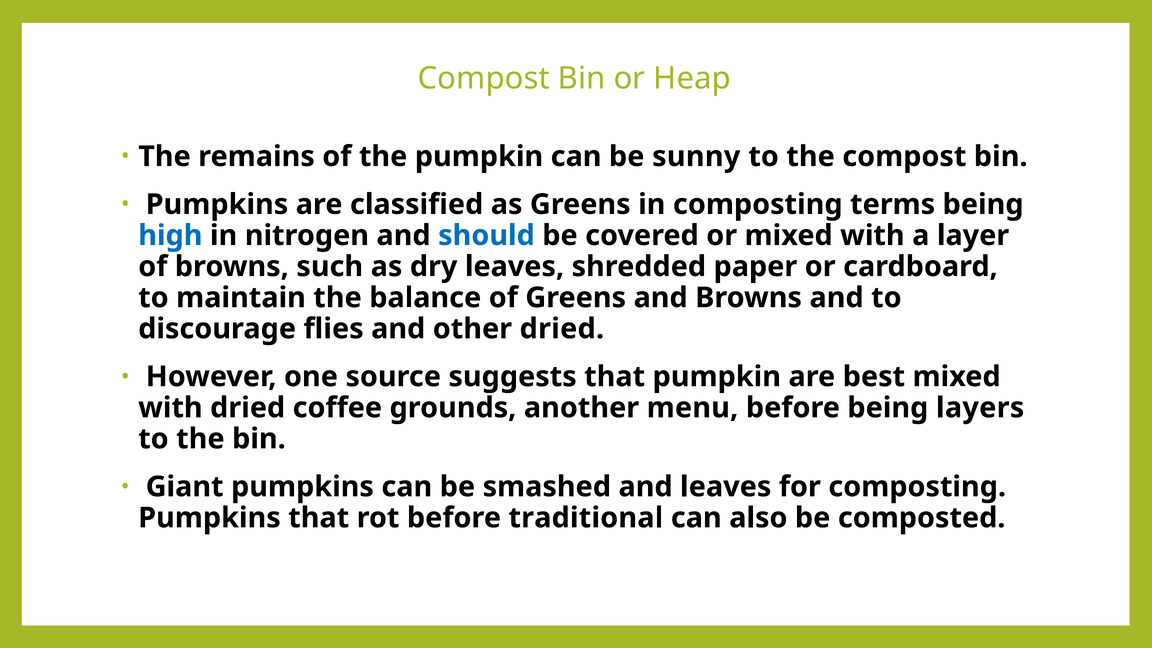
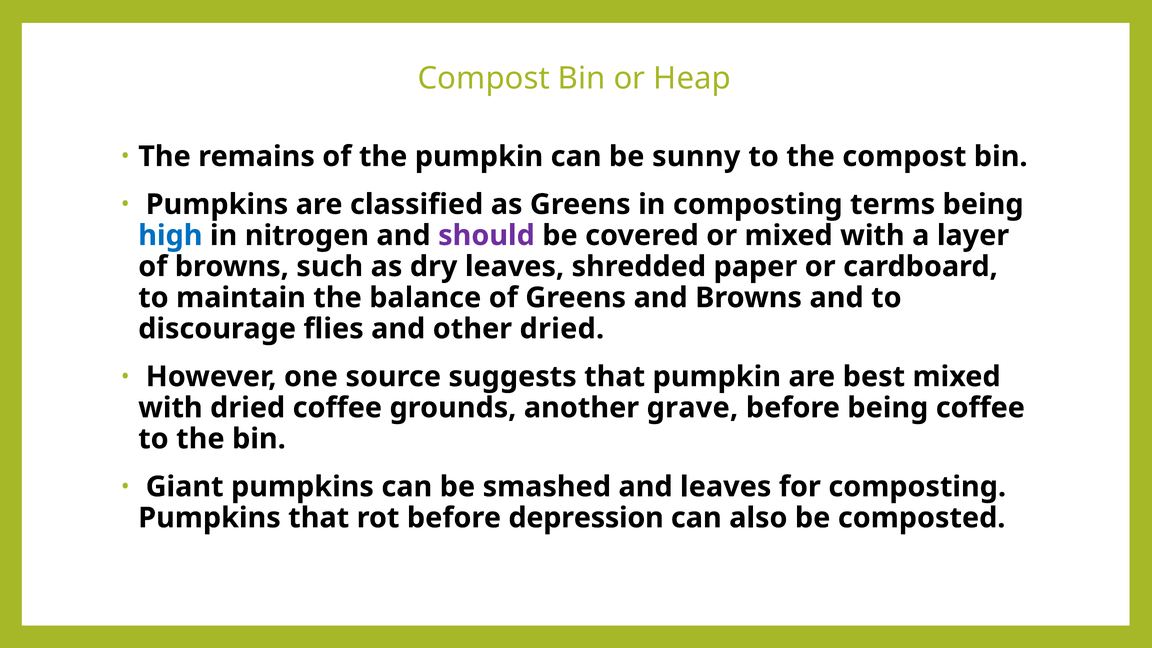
should colour: blue -> purple (487, 236)
menu: menu -> grave (692, 408)
being layers: layers -> coffee (980, 408)
traditional: traditional -> depression (586, 518)
